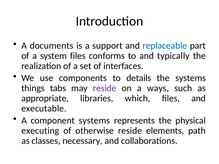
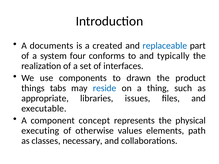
support: support -> created (107, 46)
system files: files -> four (78, 56)
details: details -> drawn (139, 78)
the systems: systems -> product (191, 78)
reside colour: purple -> blue (105, 88)
ways: ways -> thing (158, 88)
which: which -> issues (138, 98)
component systems: systems -> concept (94, 121)
otherwise reside: reside -> values (130, 131)
